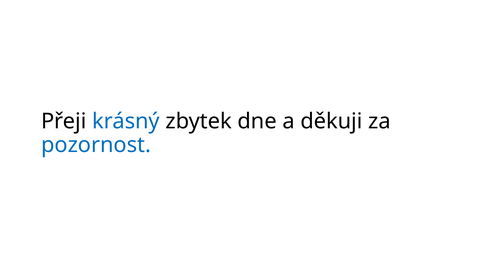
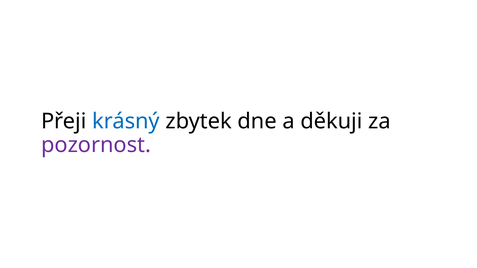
pozornost colour: blue -> purple (96, 145)
